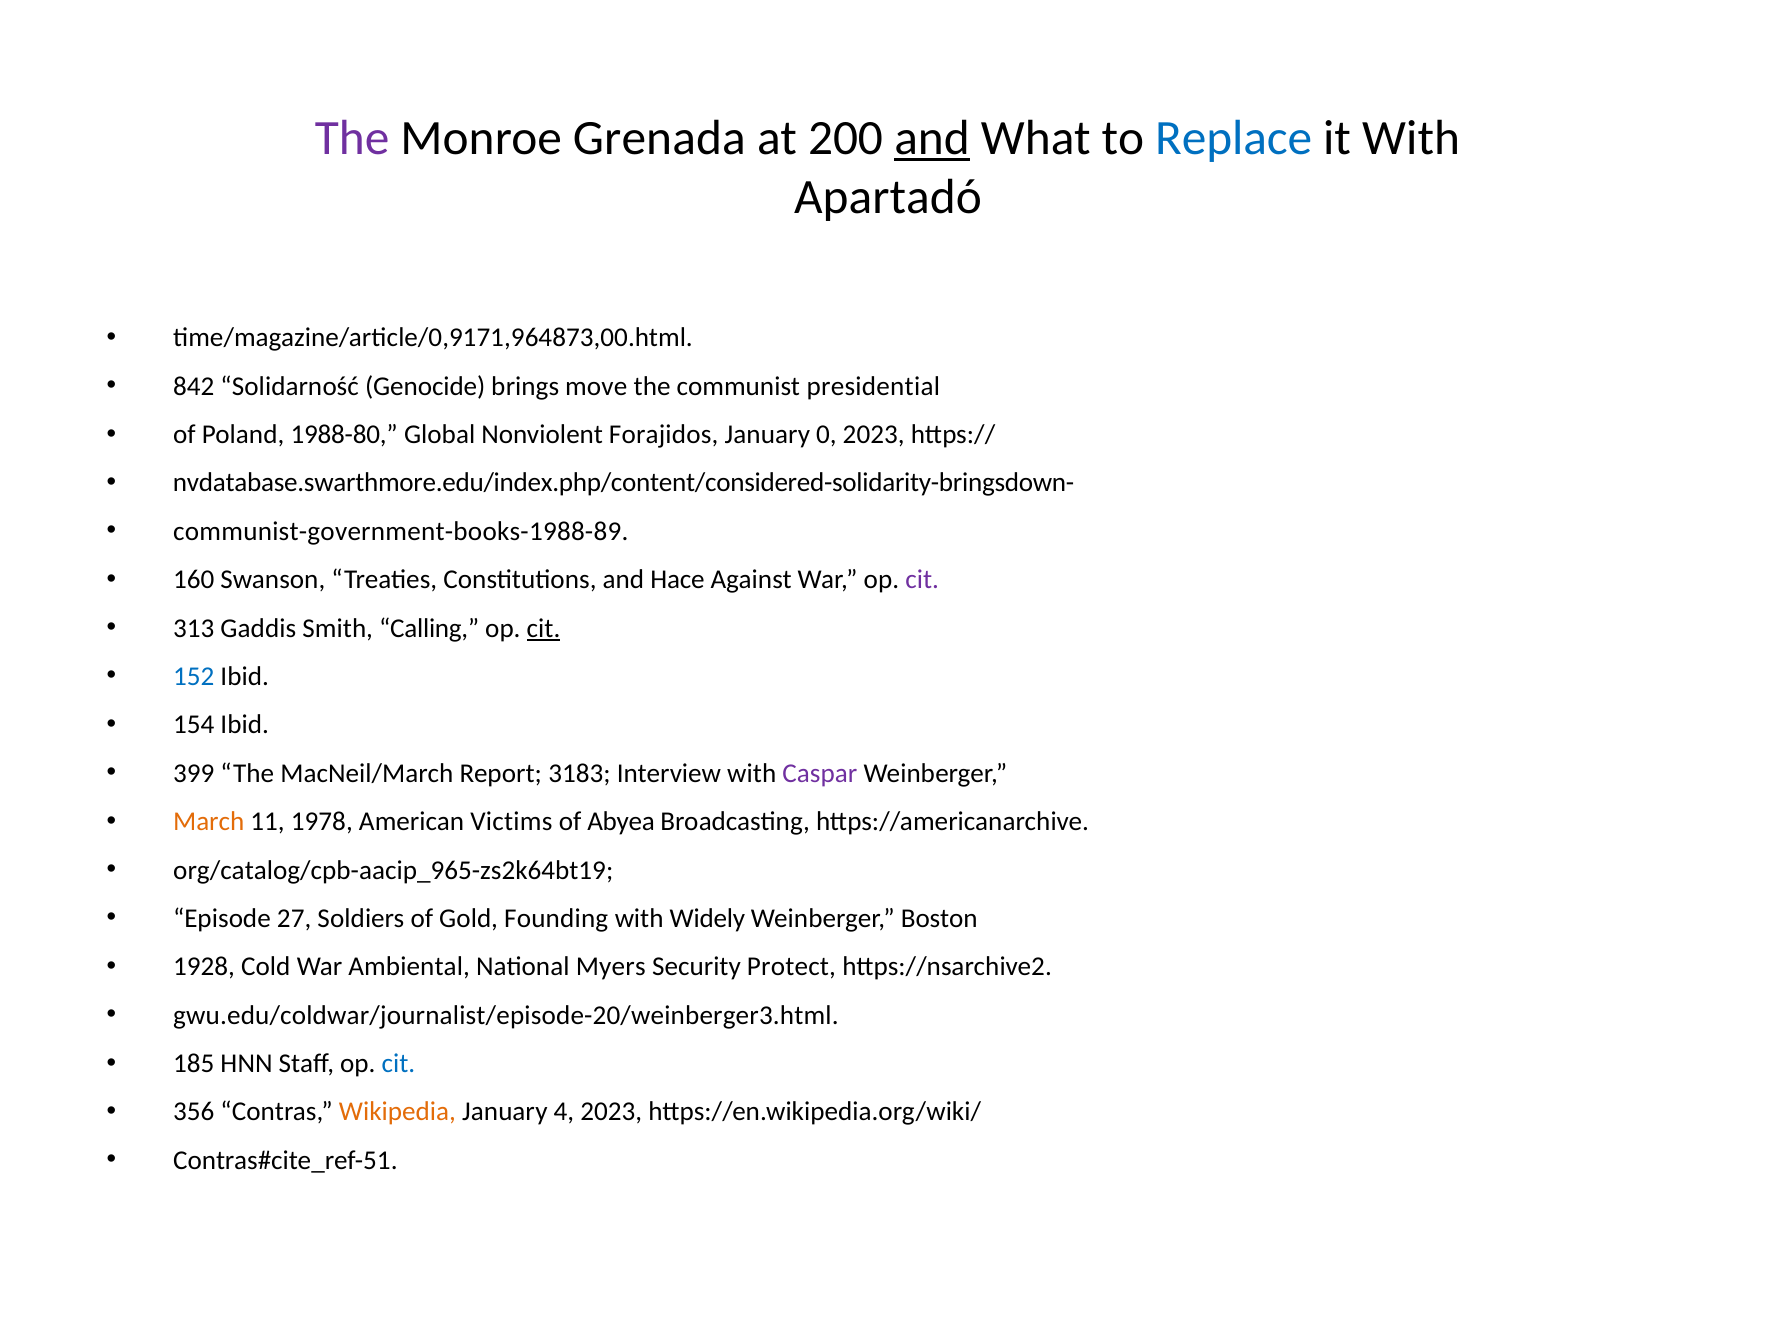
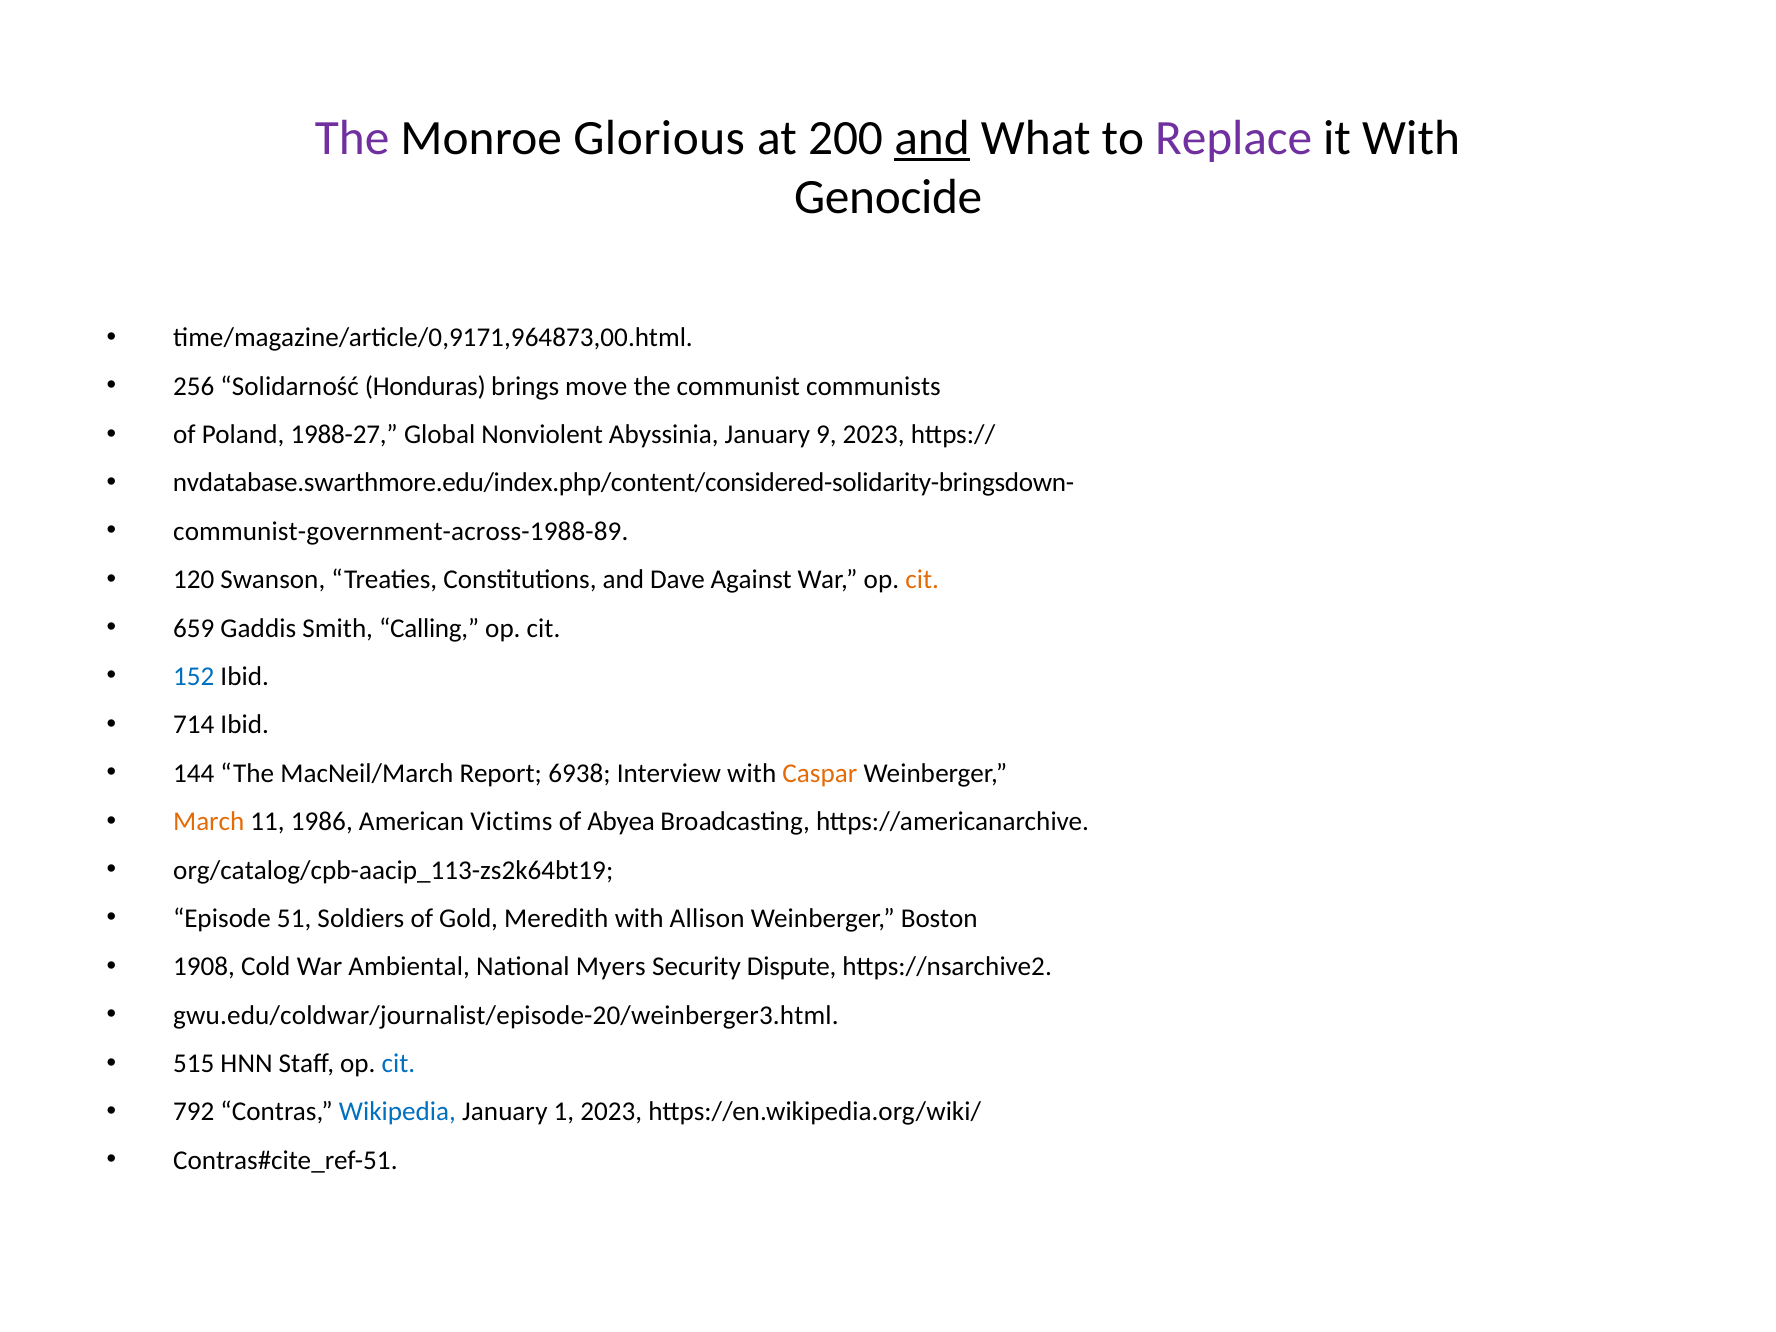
Grenada: Grenada -> Glorious (659, 138)
Replace colour: blue -> purple (1234, 138)
Apartadó: Apartadó -> Genocide (888, 197)
842: 842 -> 256 (194, 386)
Genocide: Genocide -> Honduras (425, 386)
presidential: presidential -> communists (873, 386)
1988-80: 1988-80 -> 1988-27 (344, 435)
Forajidos: Forajidos -> Abyssinia (664, 435)
0: 0 -> 9 (826, 435)
communist-government-books-1988-89: communist-government-books-1988-89 -> communist-government-across-1988-89 (401, 531)
160: 160 -> 120 (194, 580)
Hace: Hace -> Dave (677, 580)
cit colour: purple -> orange (922, 580)
313: 313 -> 659 (194, 628)
cit underline: present -> none (544, 628)
154: 154 -> 714 (194, 725)
399: 399 -> 144 (194, 773)
3183: 3183 -> 6938 (579, 773)
Caspar colour: purple -> orange (820, 773)
1978: 1978 -> 1986 (322, 822)
org/catalog/cpb-aacip_965-zs2k64bt19: org/catalog/cpb-aacip_965-zs2k64bt19 -> org/catalog/cpb-aacip_113-zs2k64bt19 (393, 870)
27: 27 -> 51 (294, 918)
Founding: Founding -> Meredith (556, 918)
Widely: Widely -> Allison (707, 918)
1928: 1928 -> 1908 (204, 967)
Protect: Protect -> Dispute (792, 967)
185: 185 -> 515 (194, 1064)
356: 356 -> 792 (194, 1112)
Wikipedia colour: orange -> blue (397, 1112)
4: 4 -> 1 (564, 1112)
